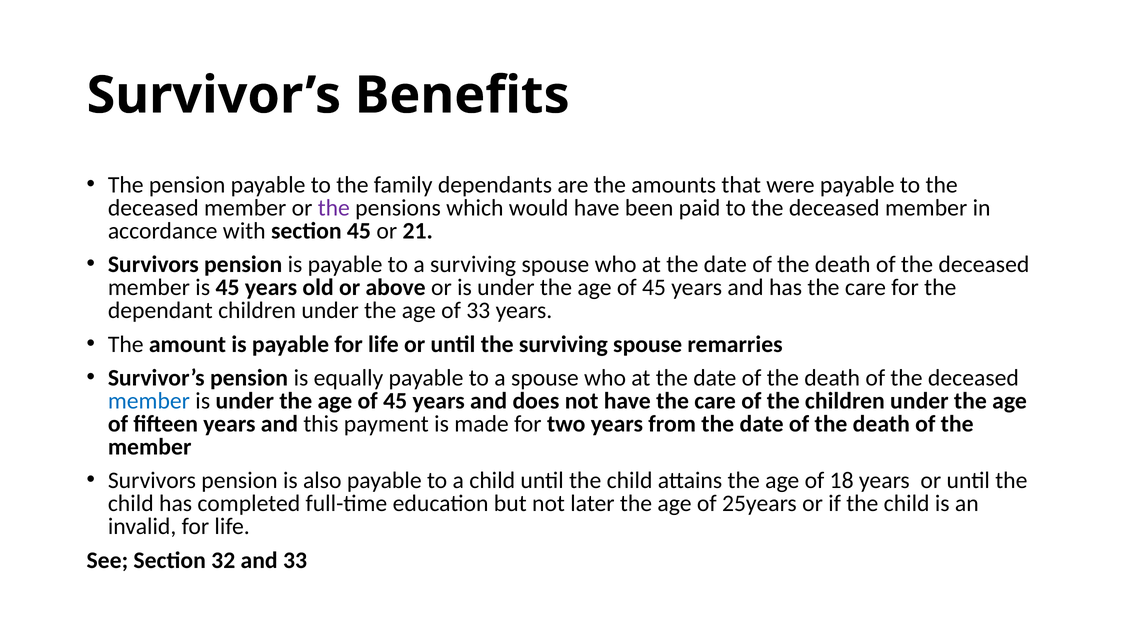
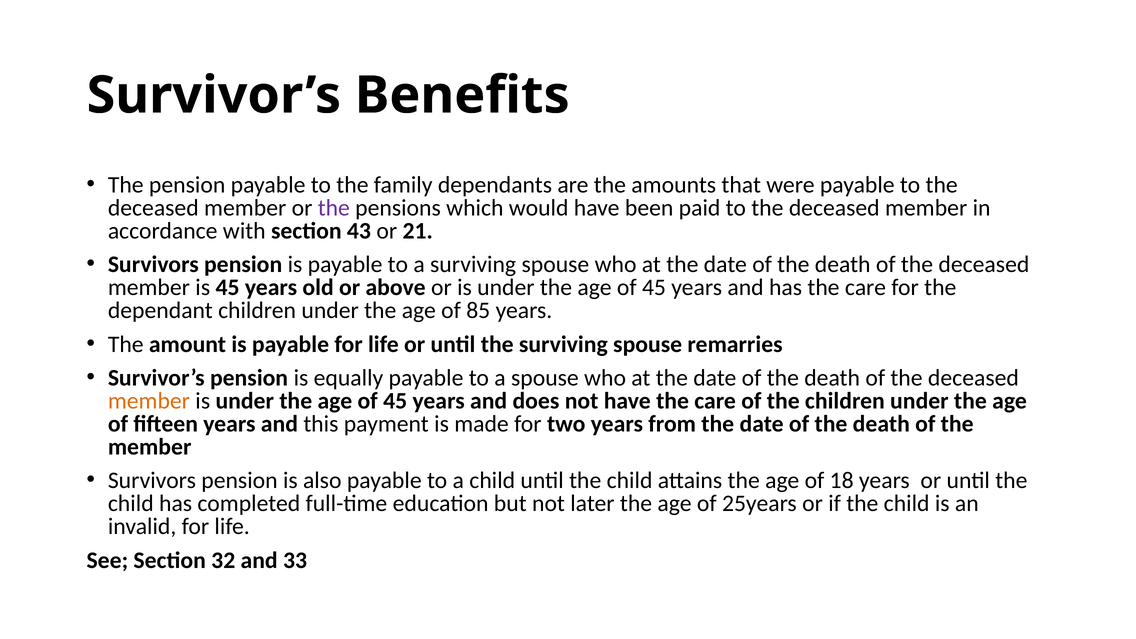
section 45: 45 -> 43 (359, 231)
of 33: 33 -> 85 (478, 311)
member colour: blue -> orange (149, 401)
